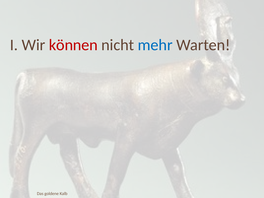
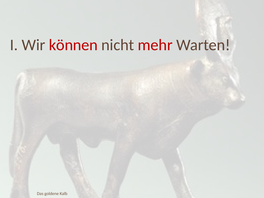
mehr colour: blue -> red (155, 45)
